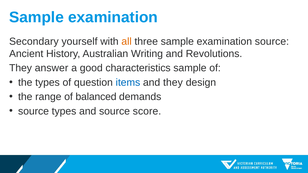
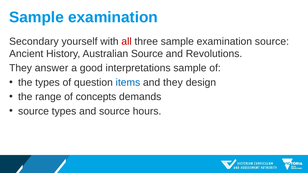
all colour: orange -> red (127, 42)
Australian Writing: Writing -> Source (147, 54)
characteristics: characteristics -> interpretations (138, 68)
balanced: balanced -> concepts (96, 97)
score: score -> hours (147, 111)
